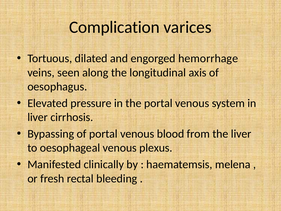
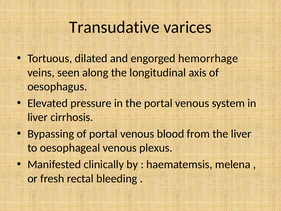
Complication: Complication -> Transudative (114, 27)
